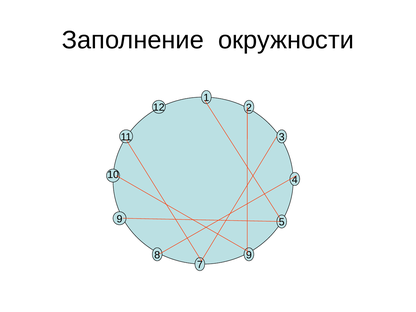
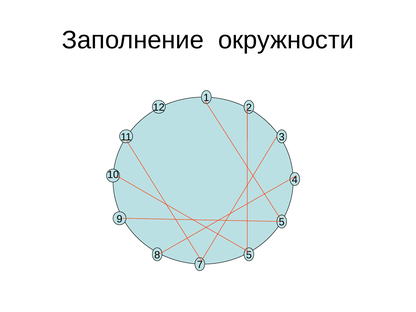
8 9: 9 -> 5 (249, 255)
